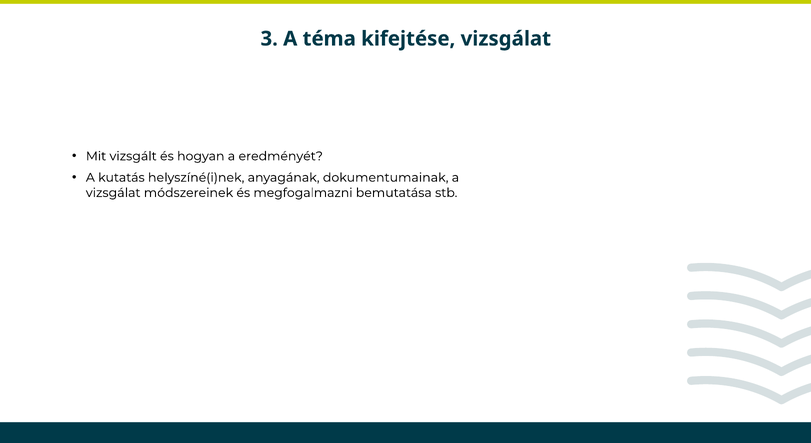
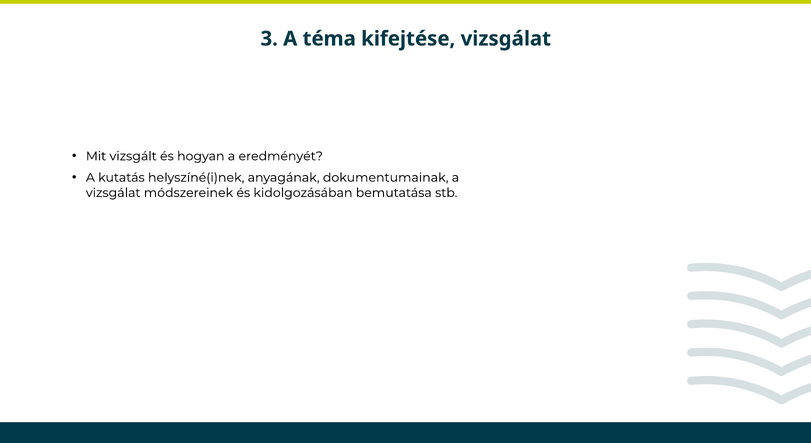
megfogalmazni: megfogalmazni -> kidolgozásában (303, 193)
